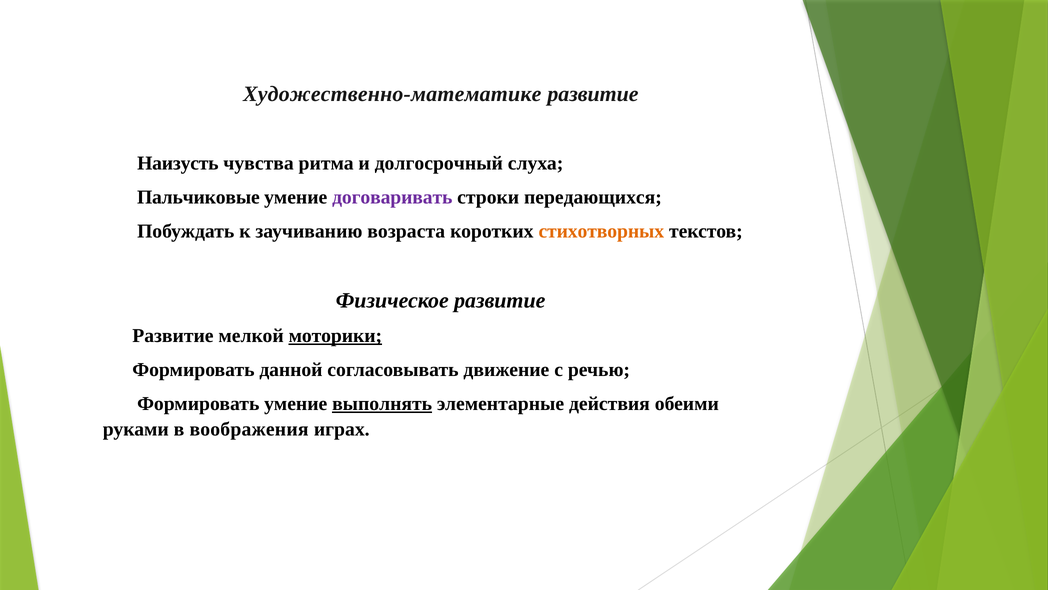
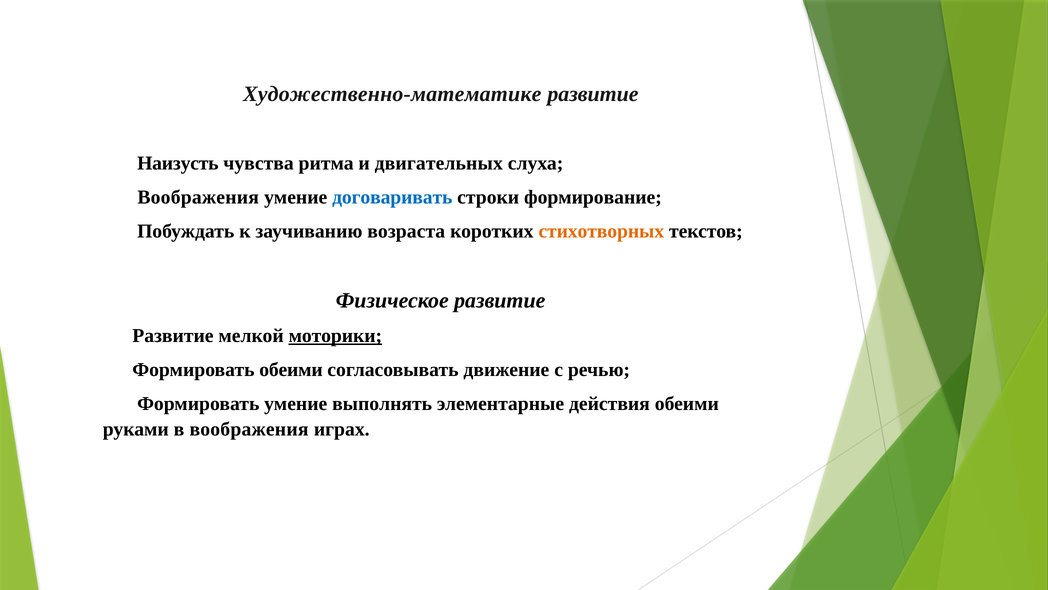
долгосрочный: долгосрочный -> двигательных (439, 163)
Пальчиковые: Пальчиковые -> Воображения (198, 197)
договаривать colour: purple -> blue (392, 197)
передающихся: передающихся -> формирование (593, 197)
Формировать данной: данной -> обеими (291, 369)
выполнять underline: present -> none (382, 403)
